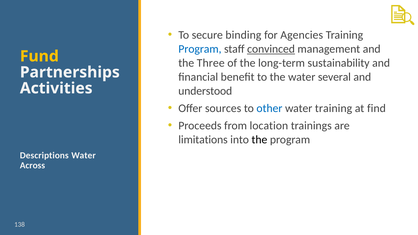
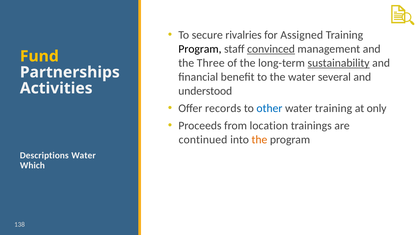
binding: binding -> rivalries (244, 35)
Agencies: Agencies -> Assigned (302, 35)
Program colour: blue -> black (200, 49)
sustainability underline: none -> present (339, 63)
sources: sources -> records (223, 108)
find: find -> only (377, 108)
limitations: limitations -> continued (203, 140)
the colour: black -> orange (259, 140)
Across: Across -> Which (32, 166)
